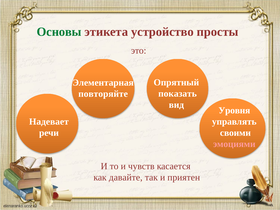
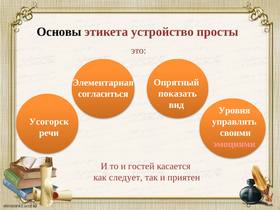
Основы colour: green -> black (59, 32)
повторяйте: повторяйте -> согласиться (103, 94)
Надевает: Надевает -> Усогорск (49, 122)
чувств: чувств -> гостей (141, 166)
давайте: давайте -> следует (126, 177)
